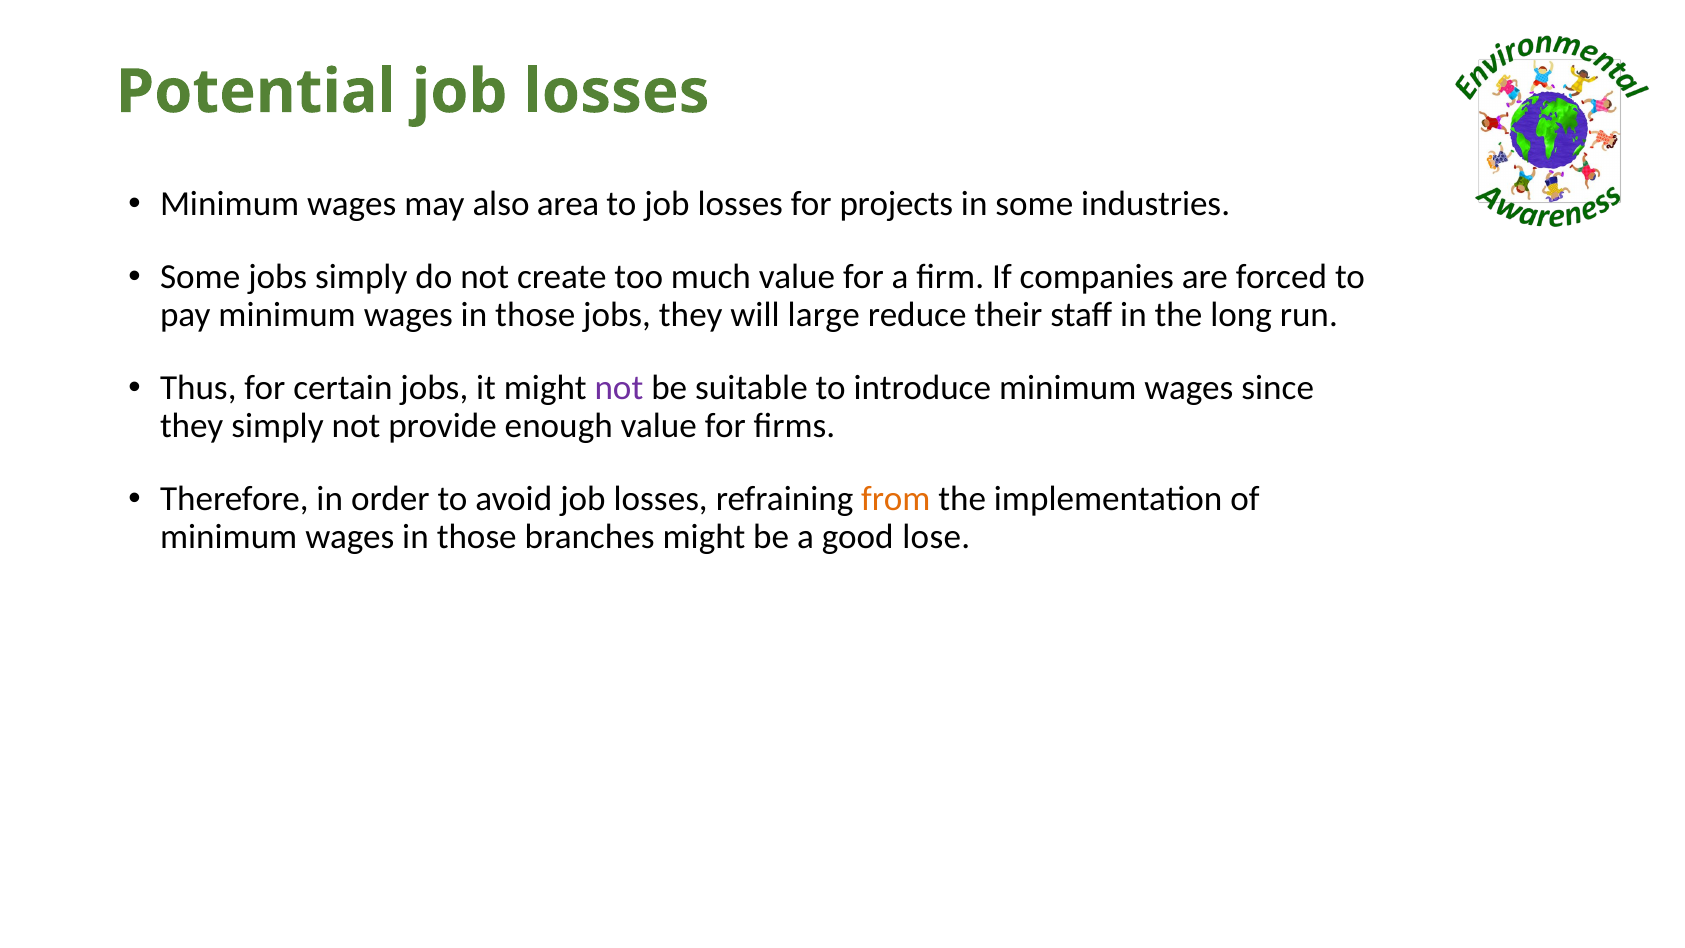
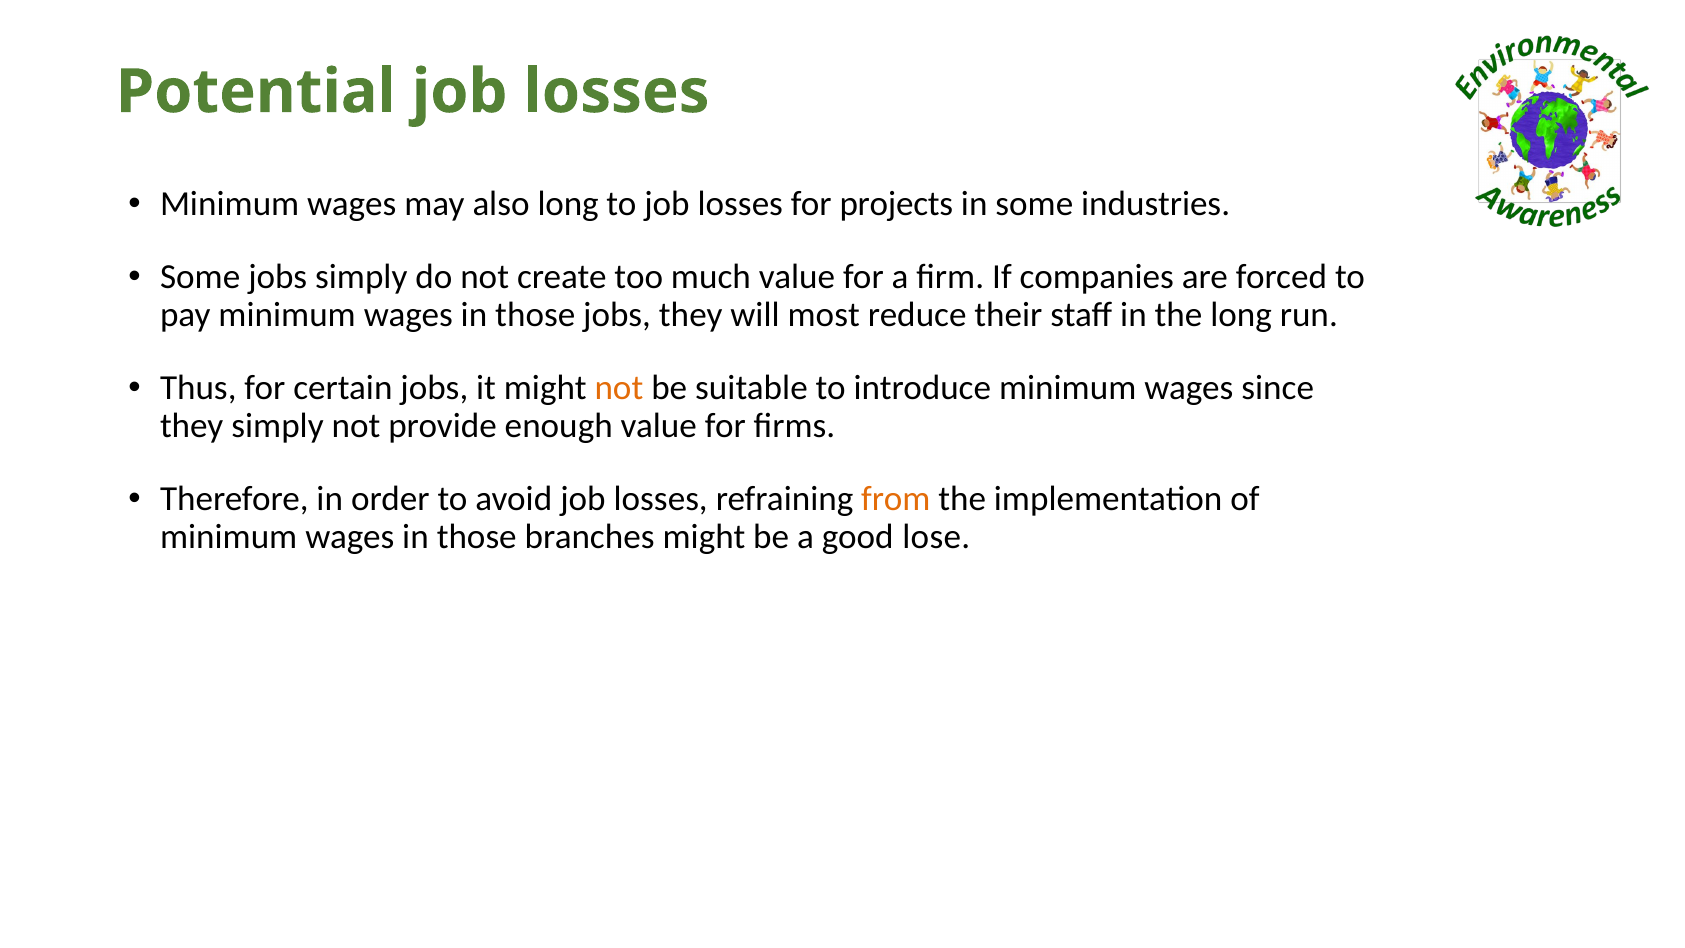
also area: area -> long (568, 204)
large: large -> most (824, 315)
not colour: purple -> orange (619, 388)
